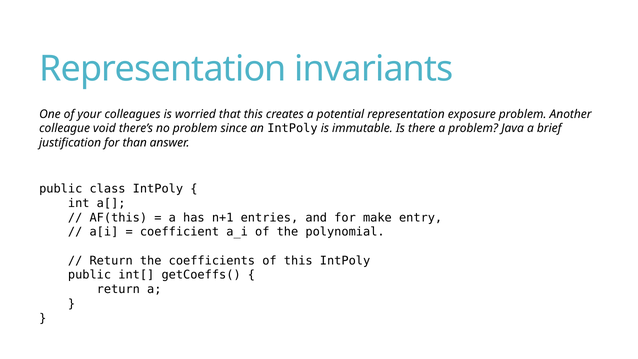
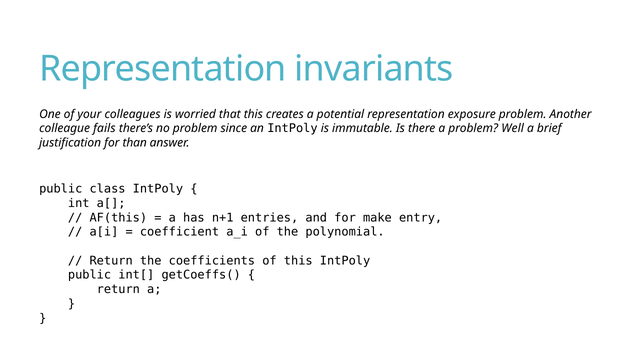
void: void -> fails (104, 128)
Java: Java -> Well (513, 128)
